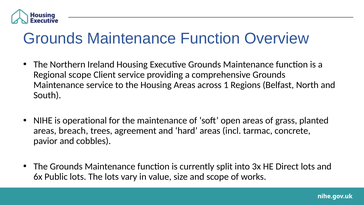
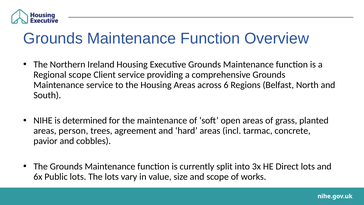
1: 1 -> 6 (226, 85)
operational: operational -> determined (85, 120)
breach: breach -> person (73, 131)
